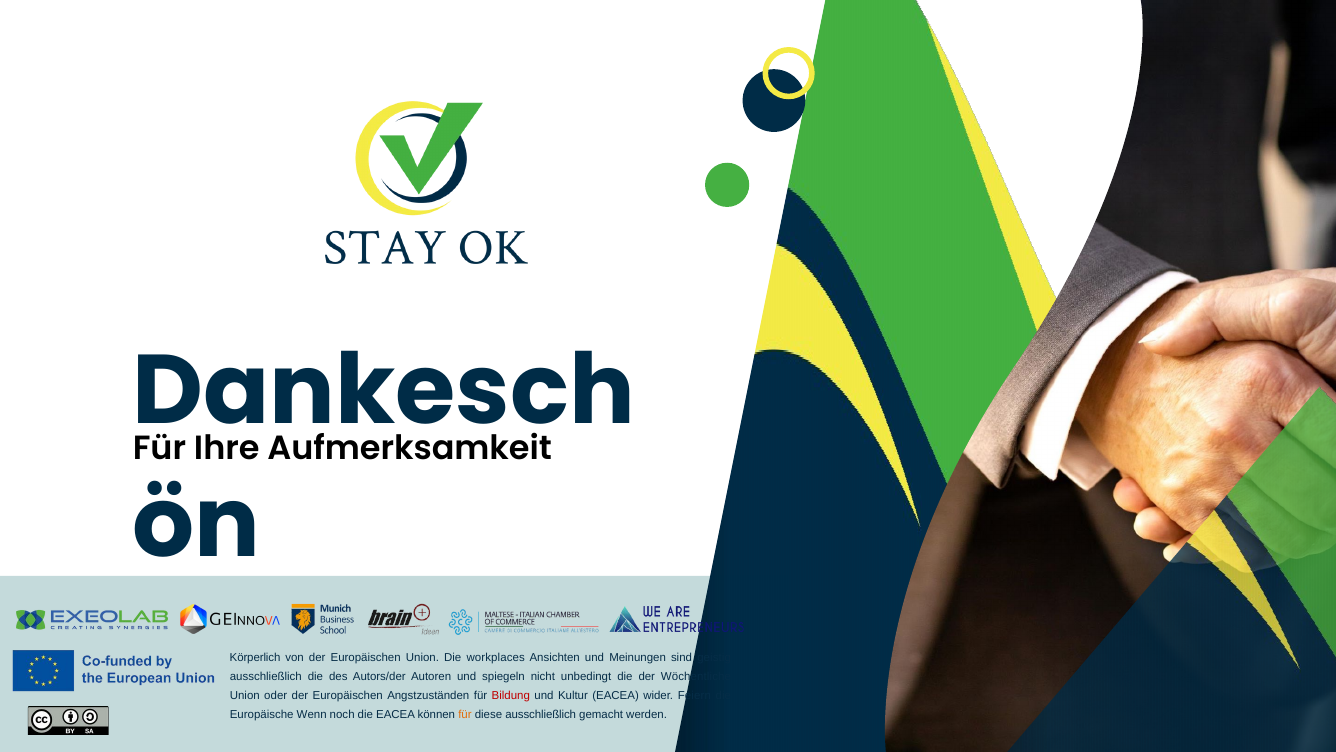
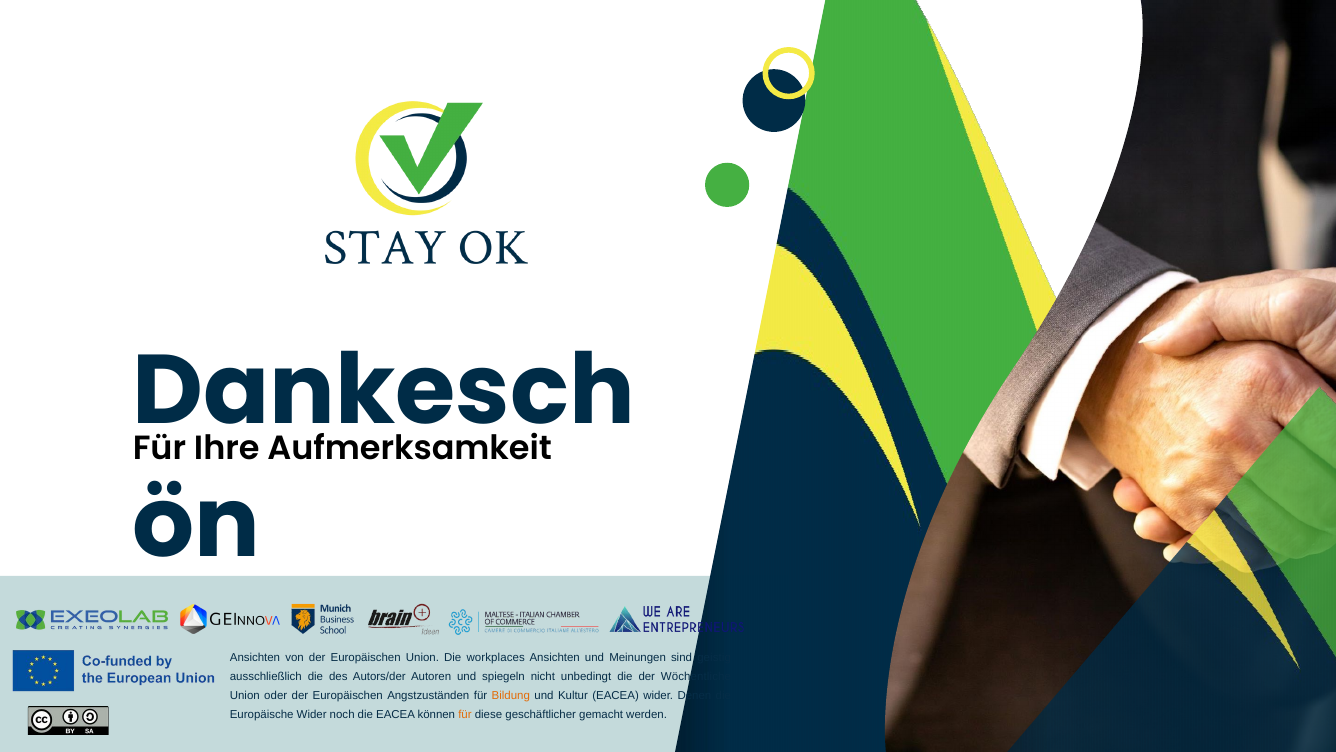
Körperlich: Körperlich -> Ansichten (255, 657)
Bildung colour: red -> orange (511, 695)
Feiern: Feiern -> Denen (694, 695)
Europäische Wenn: Wenn -> Wider (312, 714)
diese ausschließlich: ausschließlich -> geschäftlicher (541, 714)
